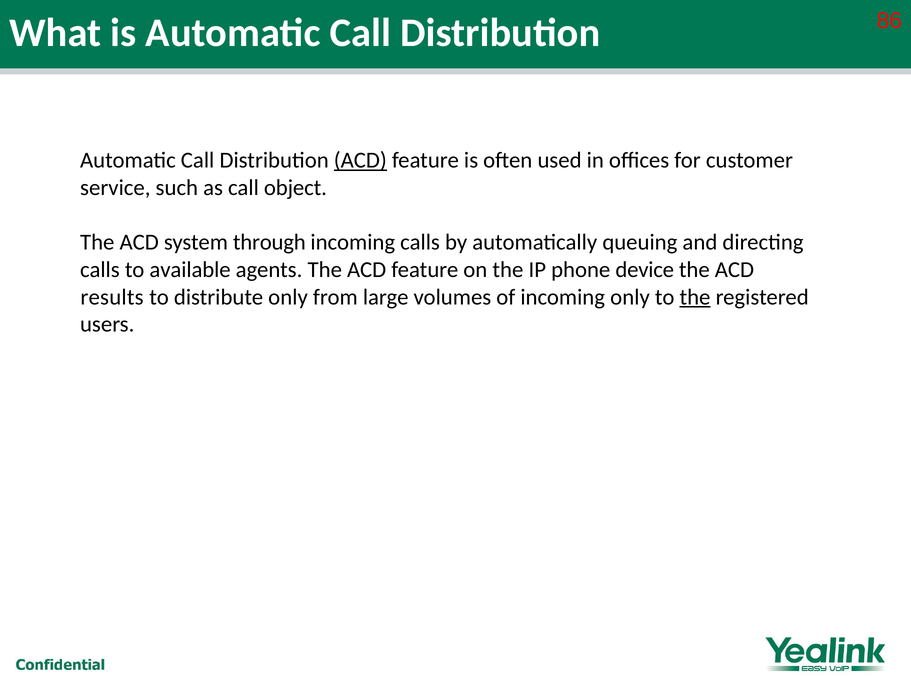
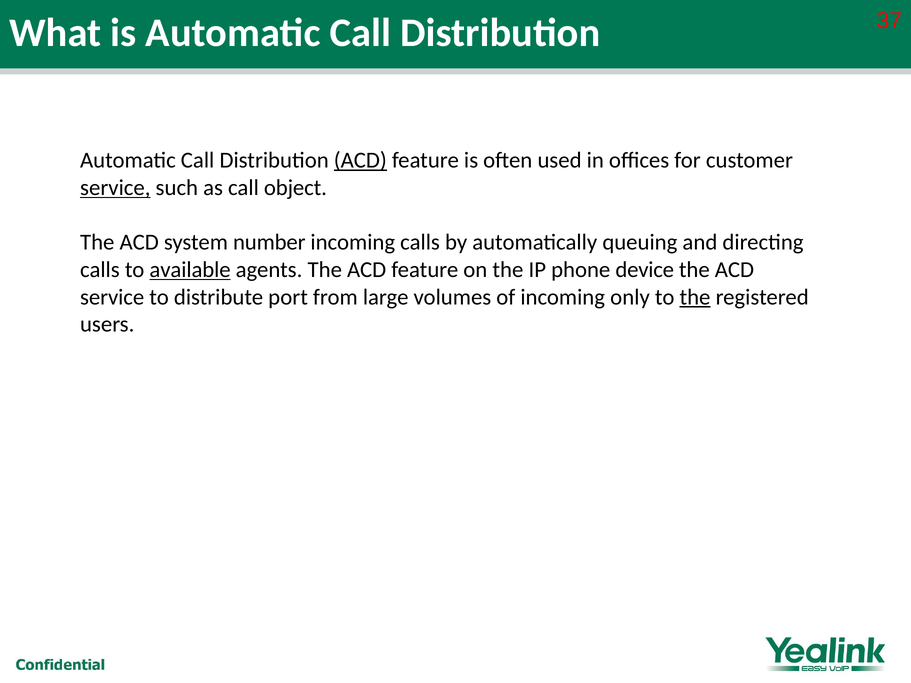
86: 86 -> 37 (889, 21)
service underline: none -> present (115, 188)
through: through -> number (269, 242)
available underline: none -> present (190, 270)
results: results -> service (112, 297)
distribute only: only -> port (288, 297)
